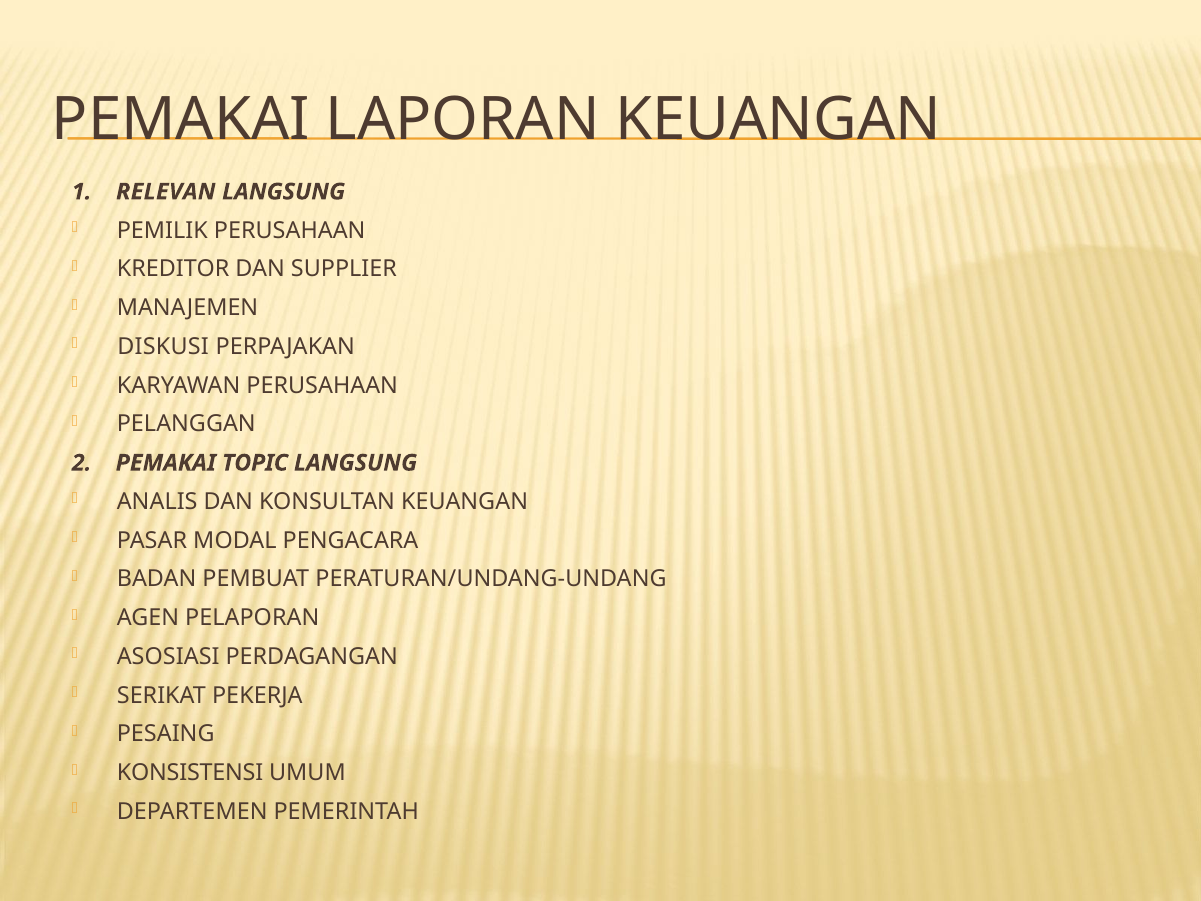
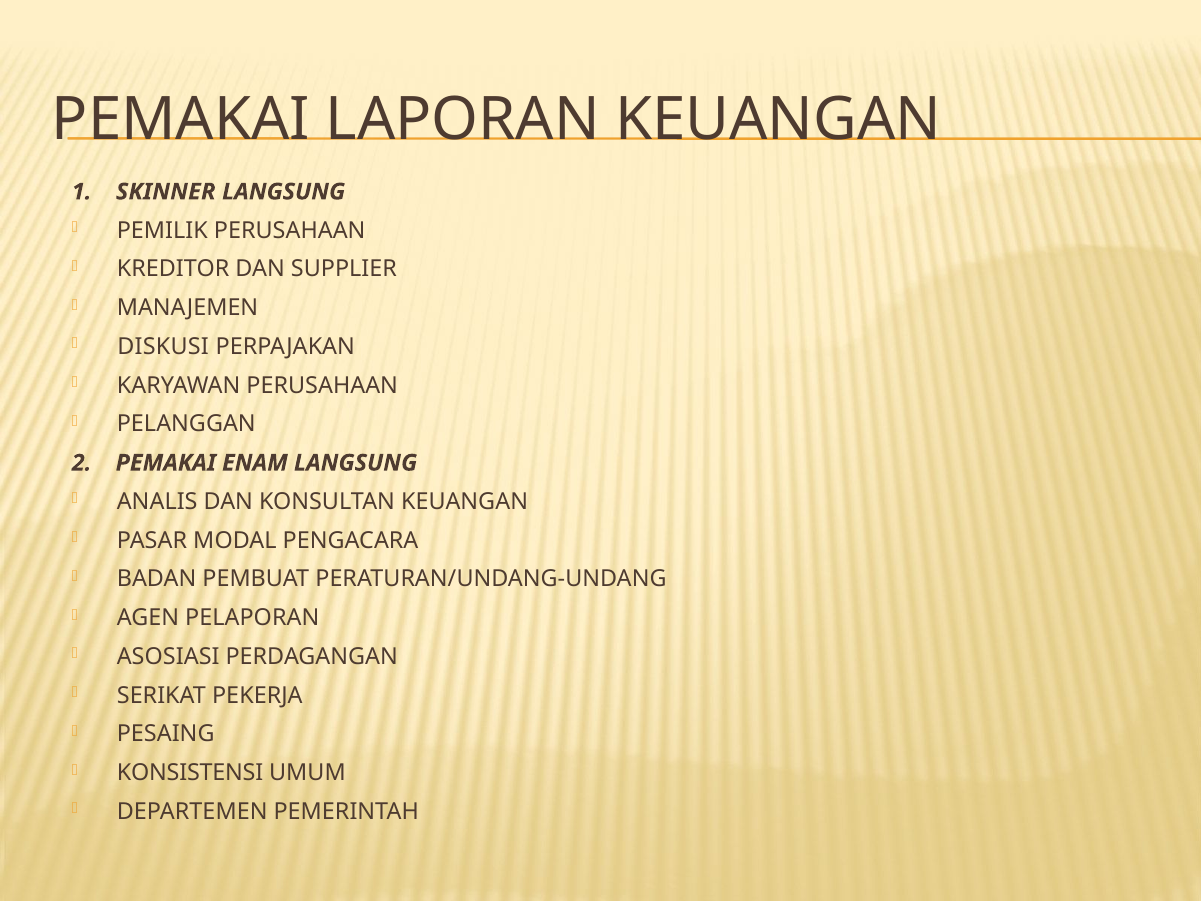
RELEVAN: RELEVAN -> SKINNER (166, 192)
TOPIC: TOPIC -> ENAM (255, 463)
